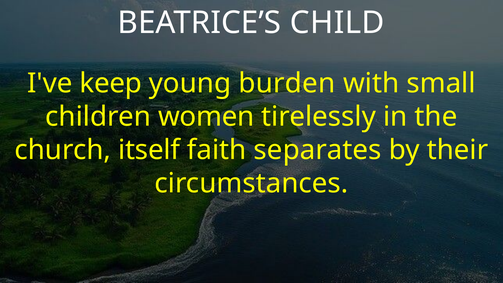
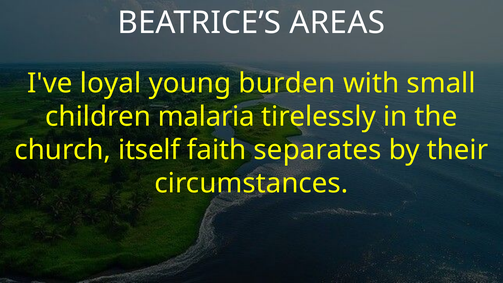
CHILD: CHILD -> AREAS (337, 23)
keep: keep -> loyal (111, 83)
women: women -> malaria (206, 117)
